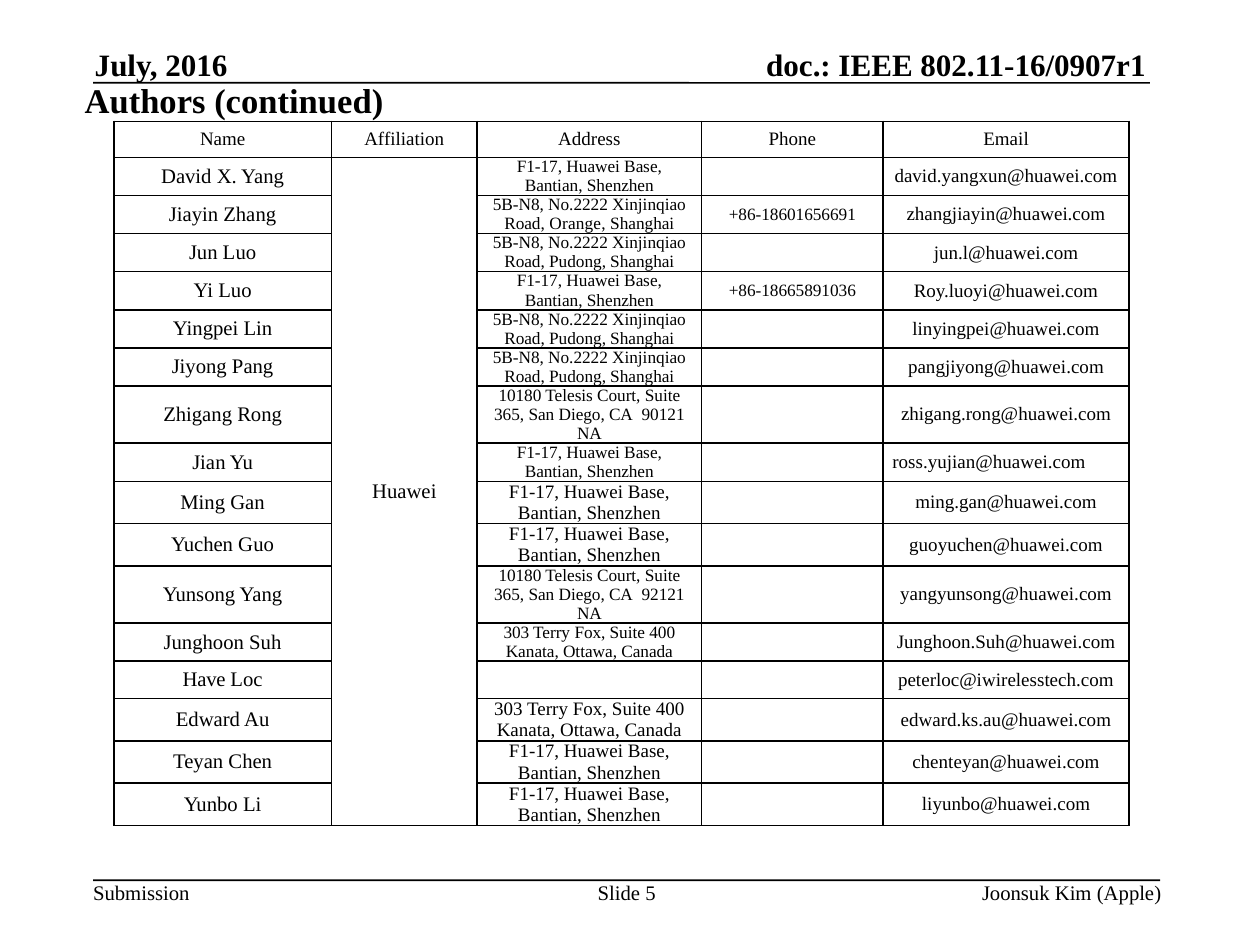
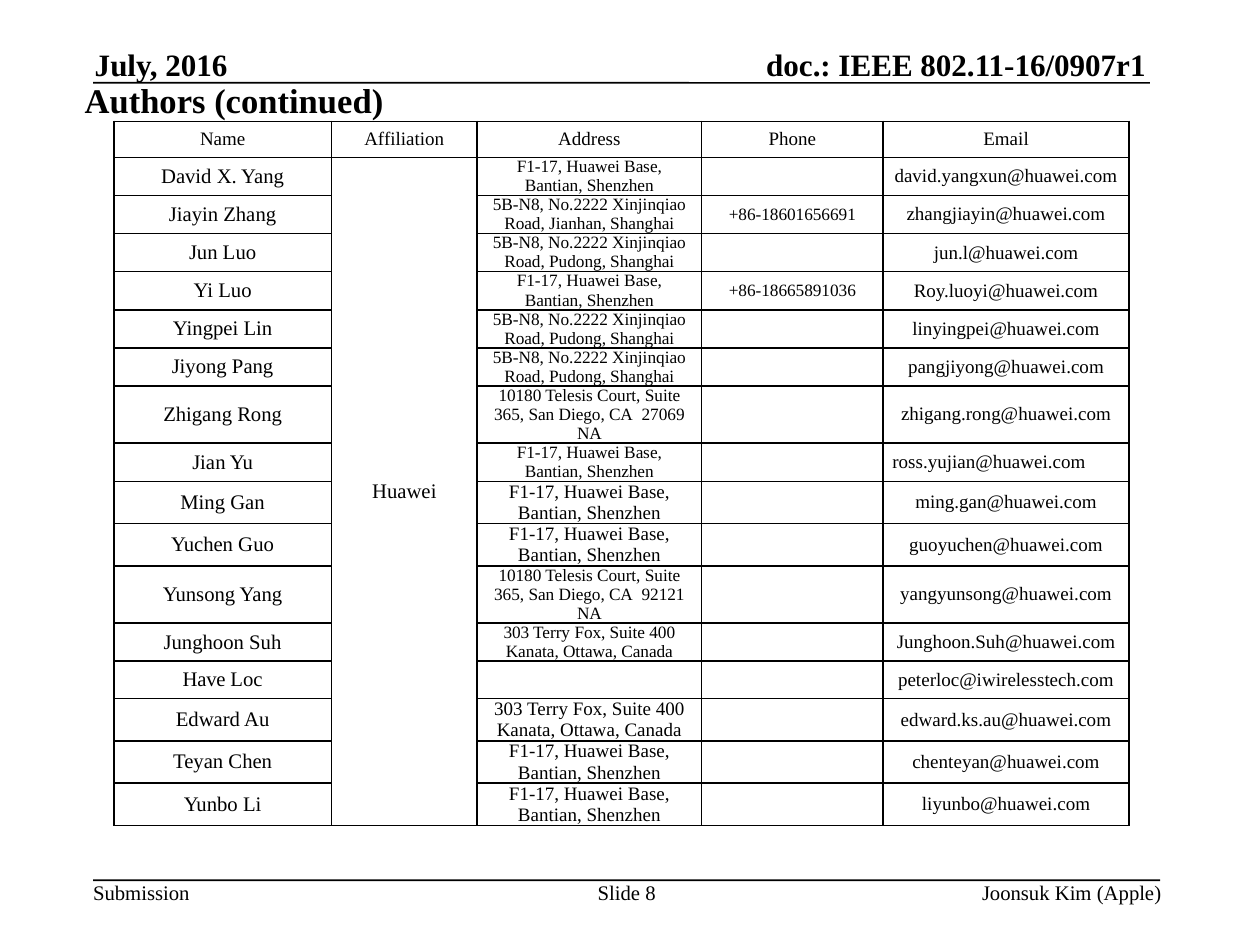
Orange: Orange -> Jianhan (578, 224)
90121: 90121 -> 27069 (663, 415)
5: 5 -> 8 (650, 894)
